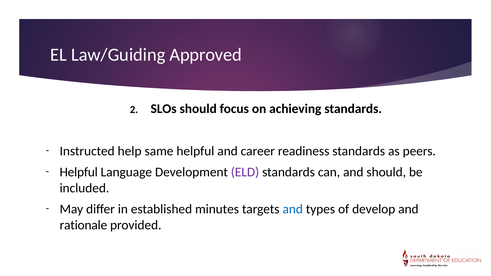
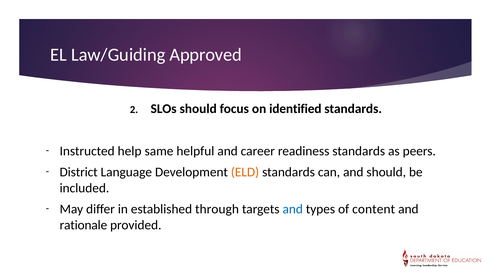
achieving: achieving -> identified (295, 109)
Helpful: Helpful -> District (79, 172)
ELD colour: purple -> orange (245, 172)
minutes: minutes -> through (217, 209)
develop: develop -> content (374, 209)
